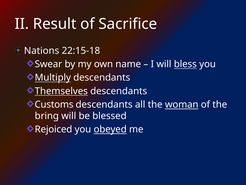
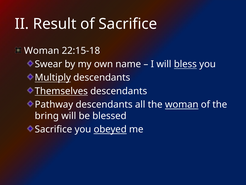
Nations: Nations -> Woman (42, 51)
Customs: Customs -> Pathway (54, 104)
Rejoiced: Rejoiced -> Sacrifice (53, 129)
